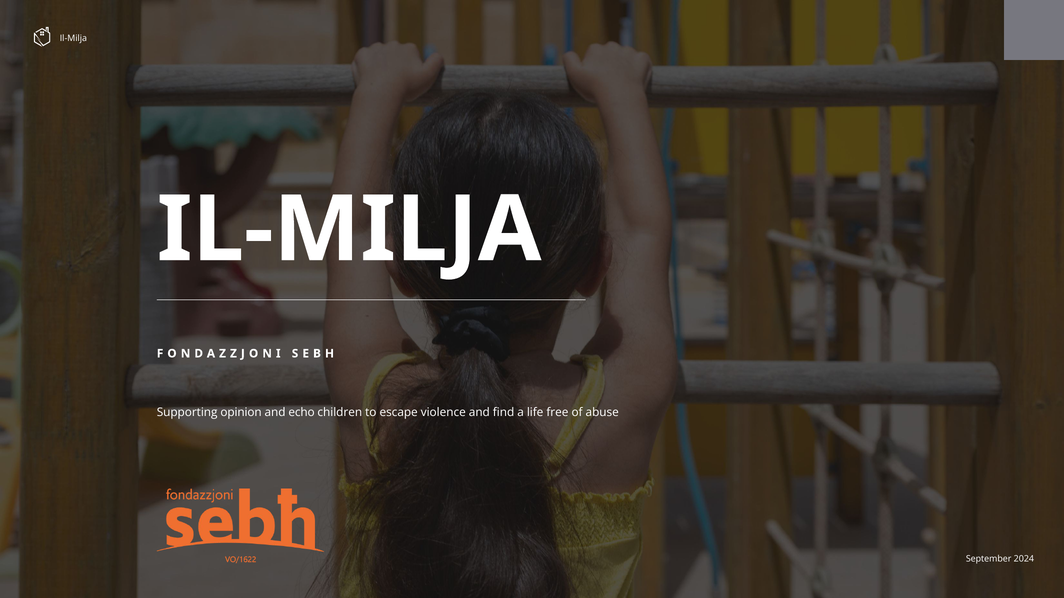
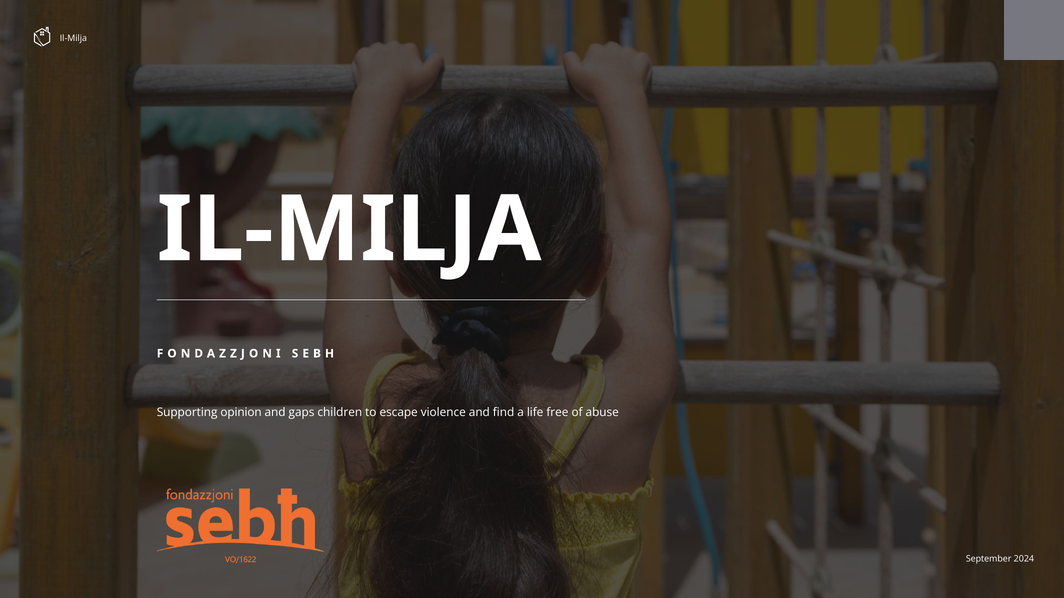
echo: echo -> gaps (302, 413)
